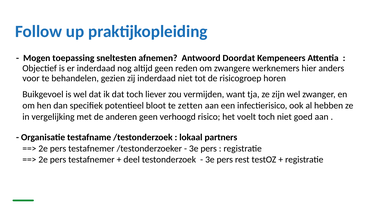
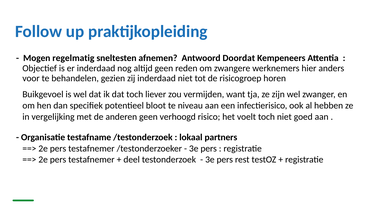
toepassing: toepassing -> regelmatig (73, 58)
zetten: zetten -> niveau (190, 105)
